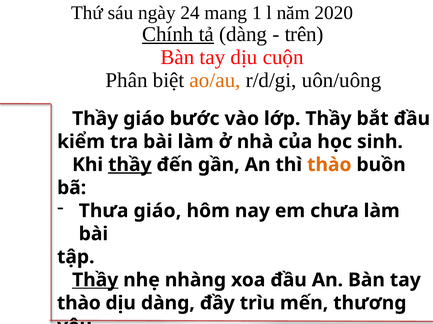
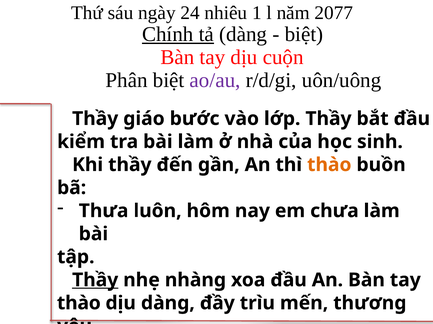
mang: mang -> nhiêu (226, 13)
2020: 2020 -> 2077 (334, 13)
trên: trên -> biệt (304, 34)
ao/au colour: orange -> purple (215, 80)
thầy underline: present -> none (130, 165)
Thưa giáo: giáo -> luôn (158, 211)
